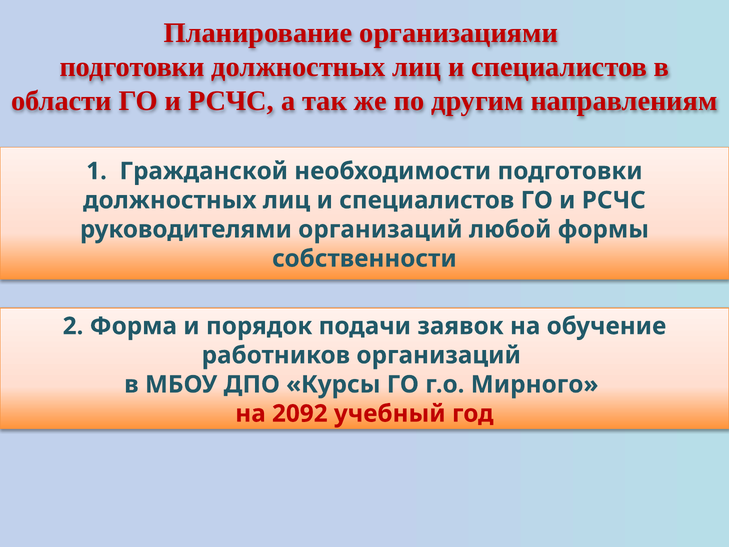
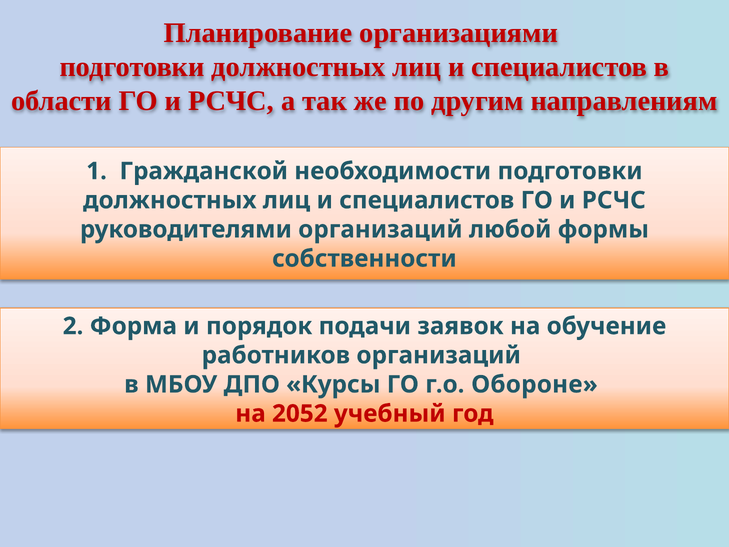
Мирного: Мирного -> Обороне (534, 384)
2092: 2092 -> 2052 (300, 413)
